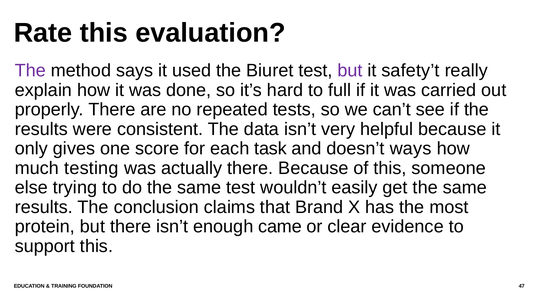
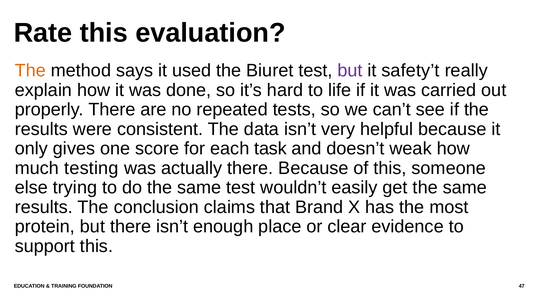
The colour: purple -> orange (30, 70)
full: full -> life (340, 90)
ways: ways -> weak (411, 148)
came: came -> place (280, 226)
